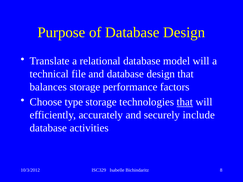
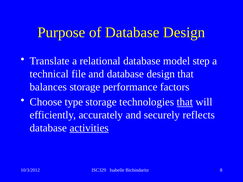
model will: will -> step (201, 61)
include: include -> reflects (199, 115)
activities underline: none -> present (89, 128)
